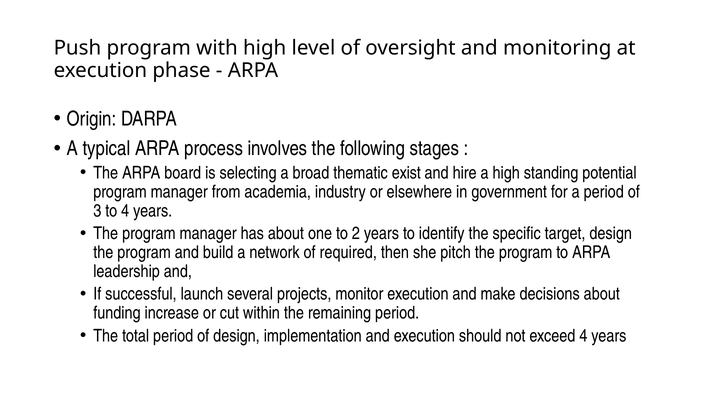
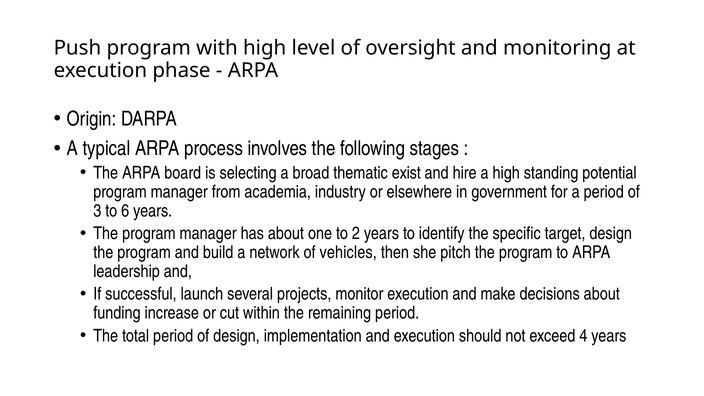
to 4: 4 -> 6 (125, 211)
required: required -> vehicles (348, 252)
